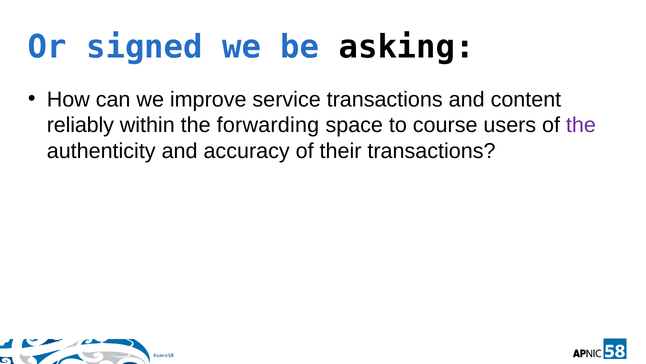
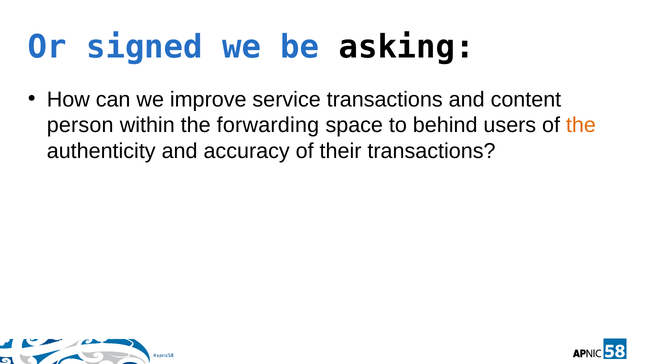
reliably: reliably -> person (80, 125)
course: course -> behind (445, 125)
the colour: purple -> orange (581, 125)
